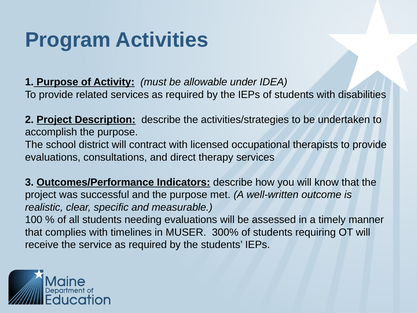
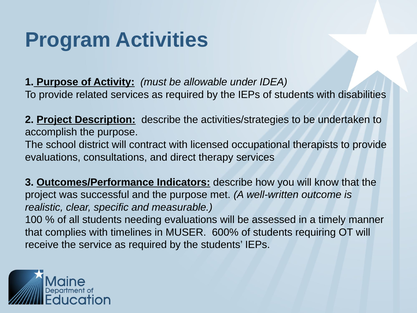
300%: 300% -> 600% (225, 232)
